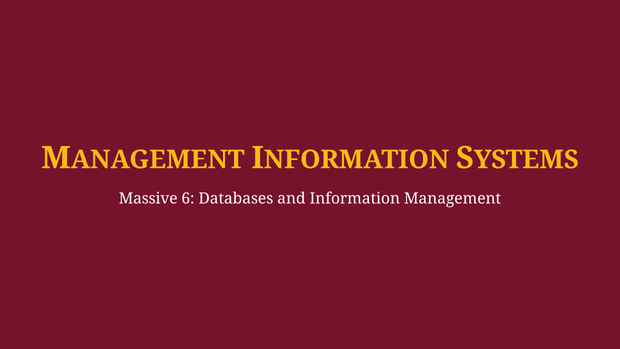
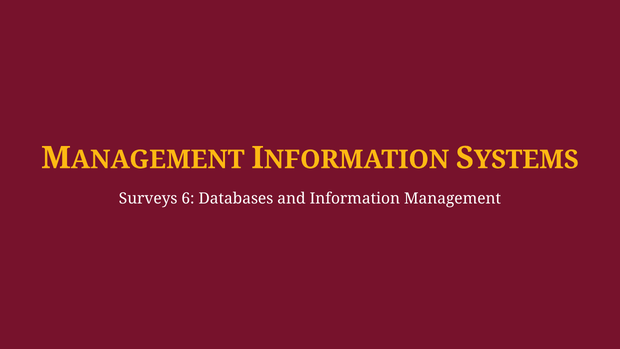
Massive: Massive -> Surveys (148, 199)
